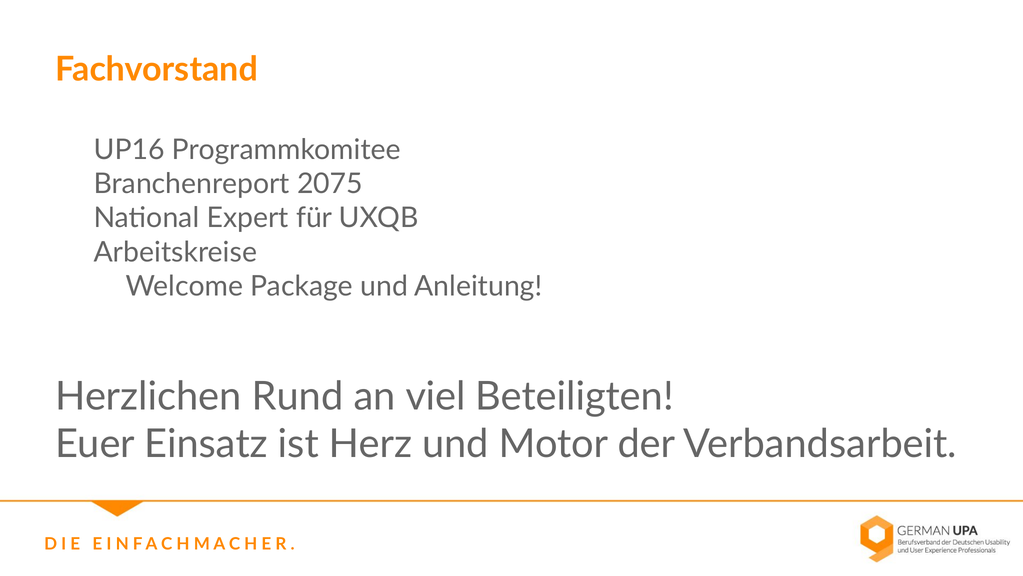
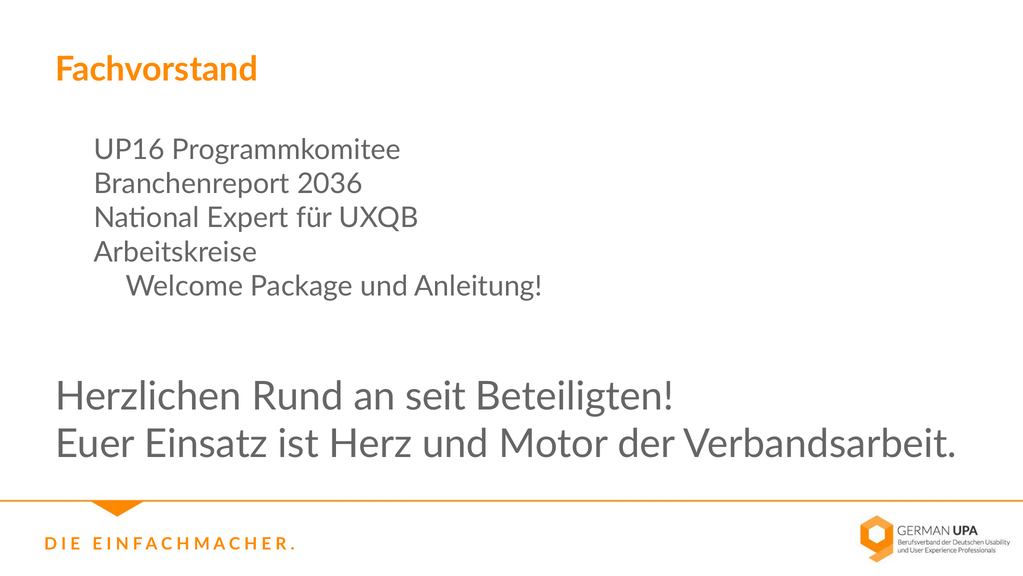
2075: 2075 -> 2036 (330, 184)
viel: viel -> seit (436, 396)
